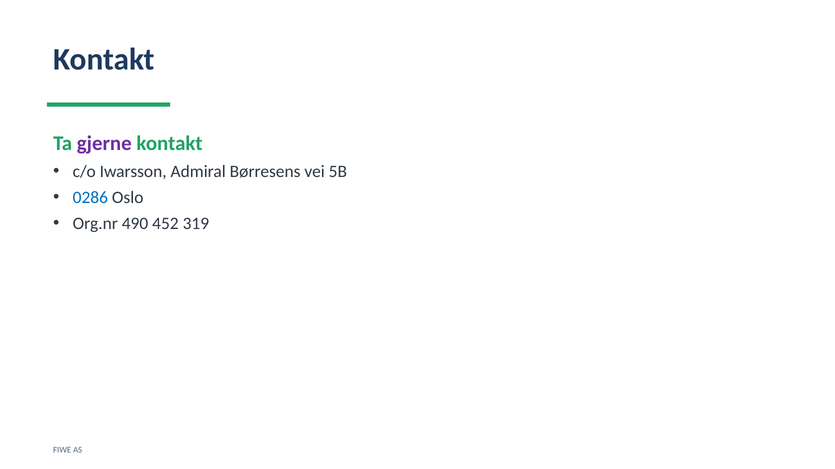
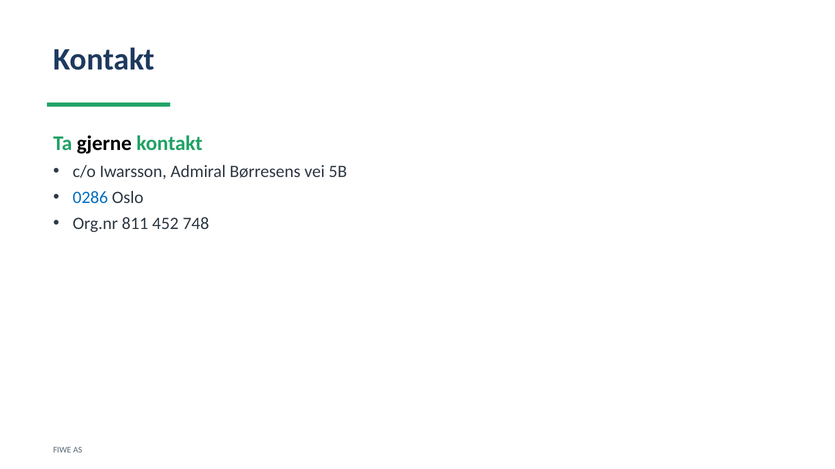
gjerne colour: purple -> black (104, 144)
490: 490 -> 811 (135, 224)
319: 319 -> 748 (196, 224)
